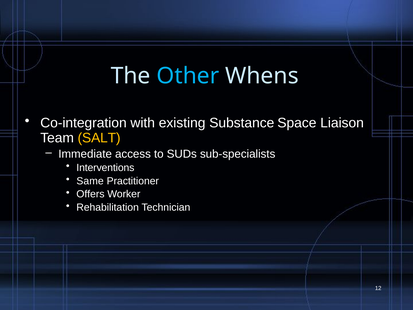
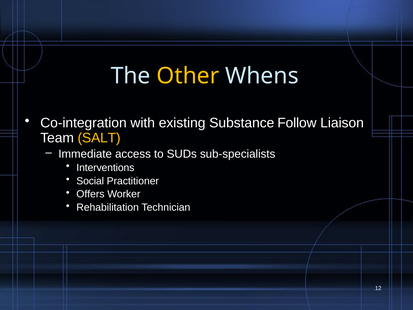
Other colour: light blue -> yellow (188, 76)
Space: Space -> Follow (297, 123)
Same: Same -> Social (90, 181)
